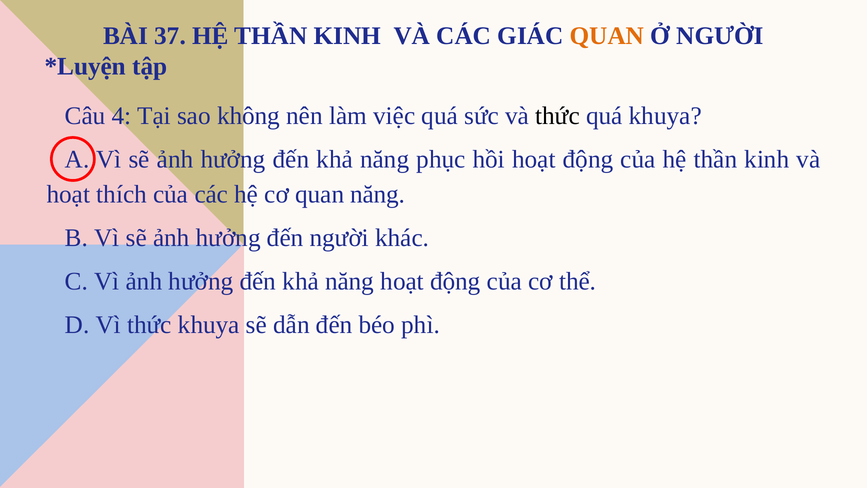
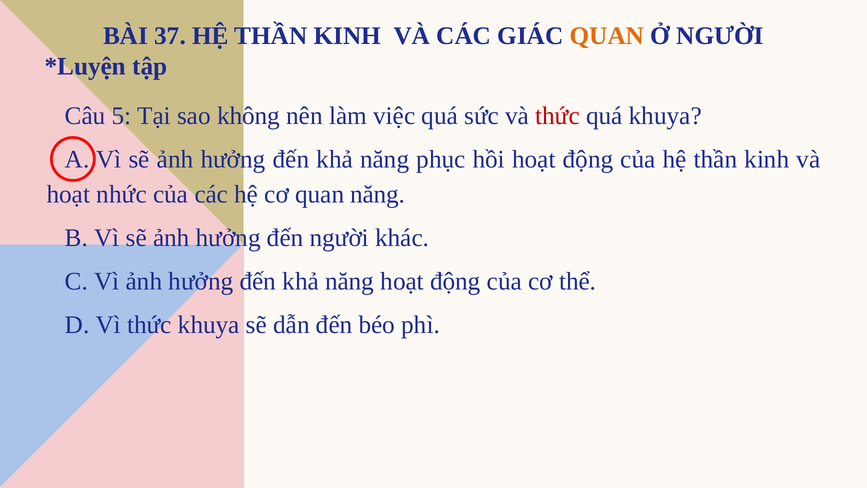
4: 4 -> 5 (122, 116)
thức colour: black -> red (558, 116)
thích: thích -> nhức (122, 194)
